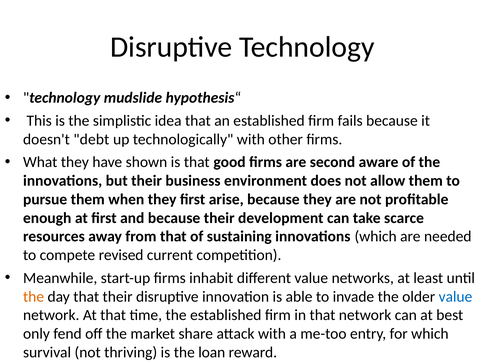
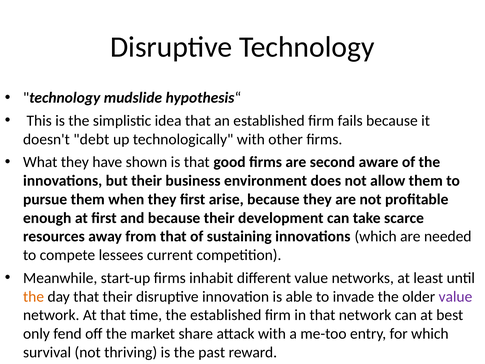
revised: revised -> lessees (121, 255)
value colour: blue -> purple (455, 296)
loan: loan -> past (212, 352)
